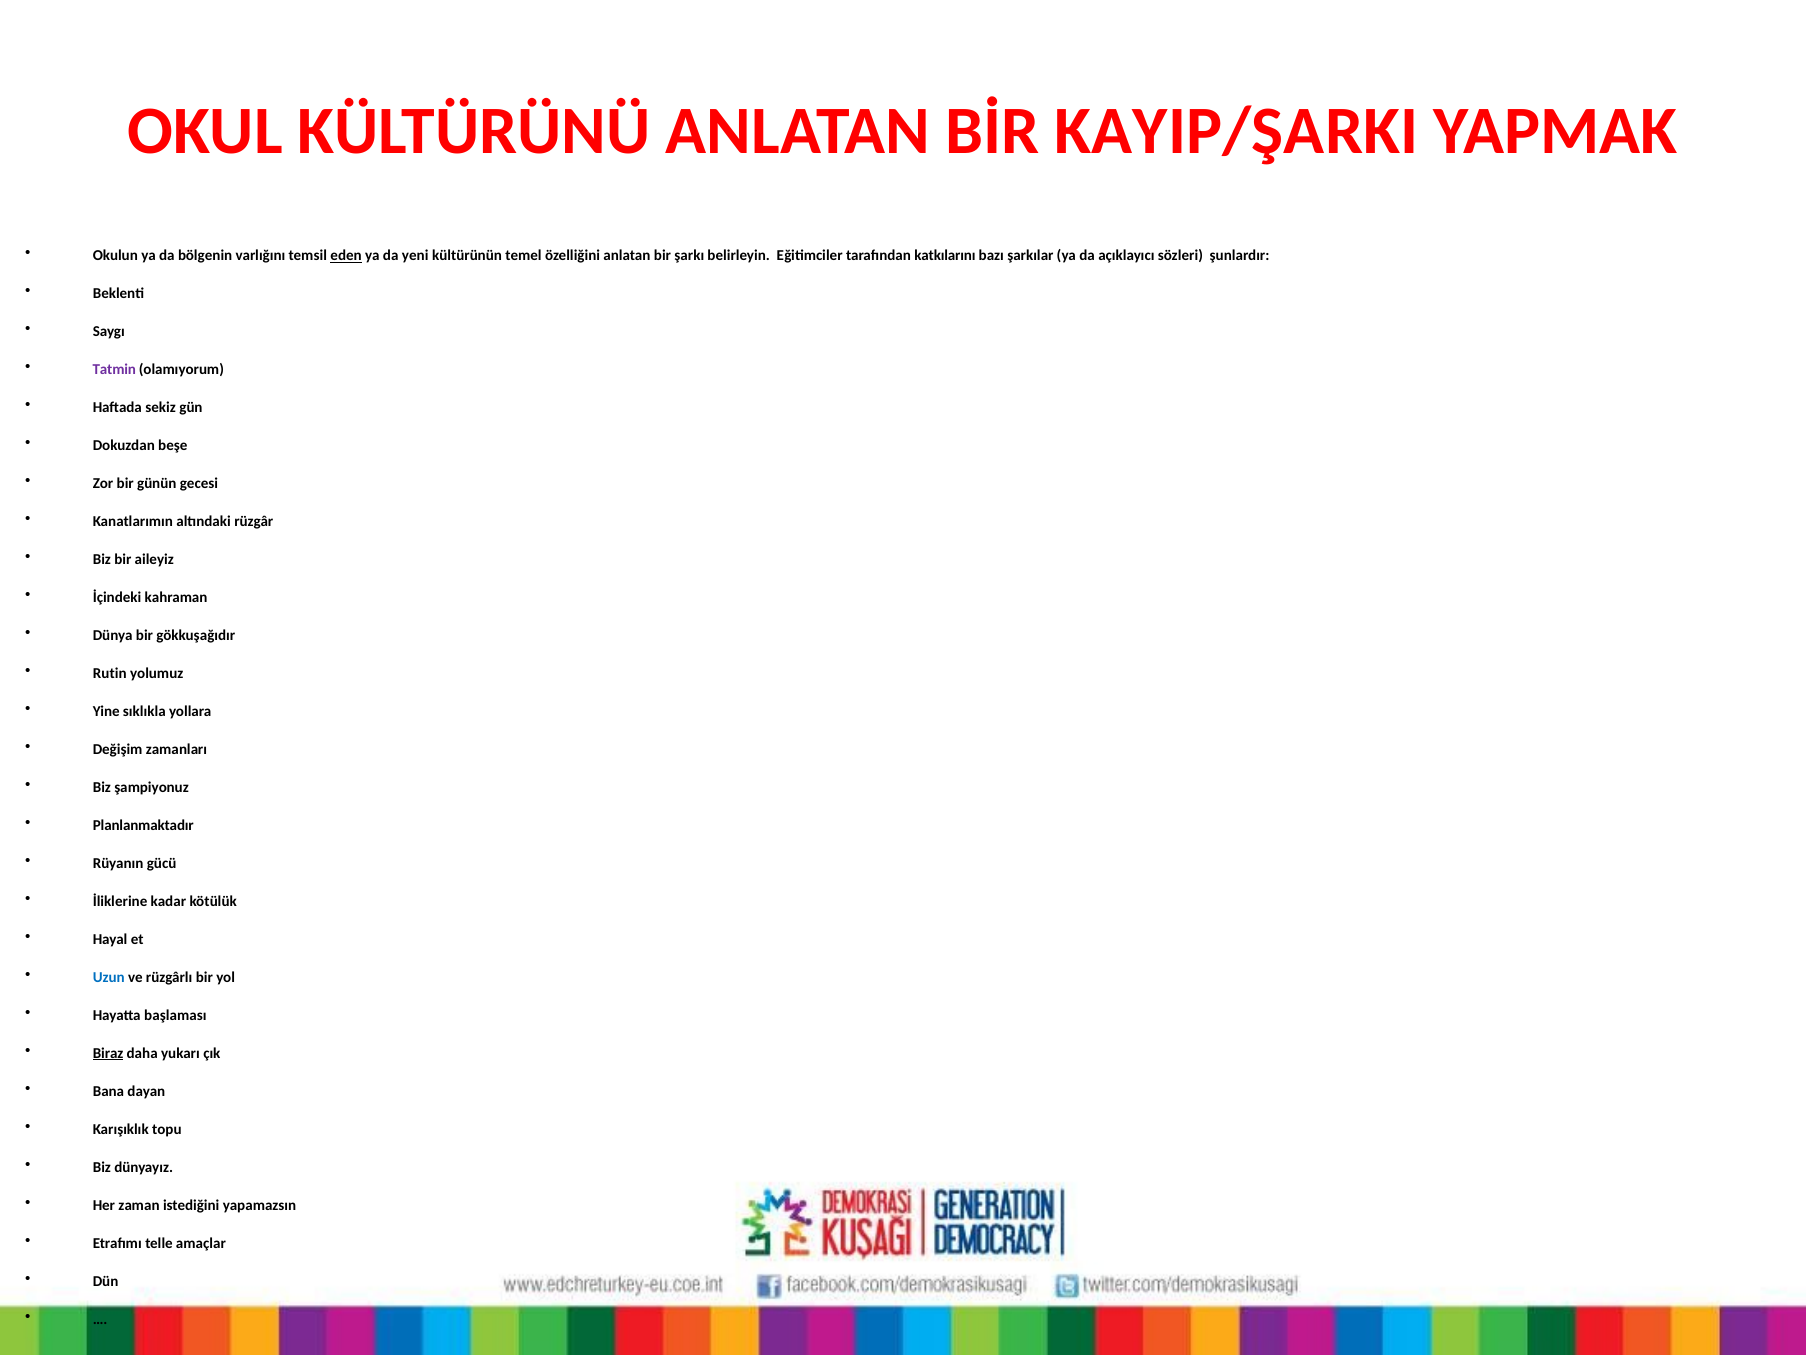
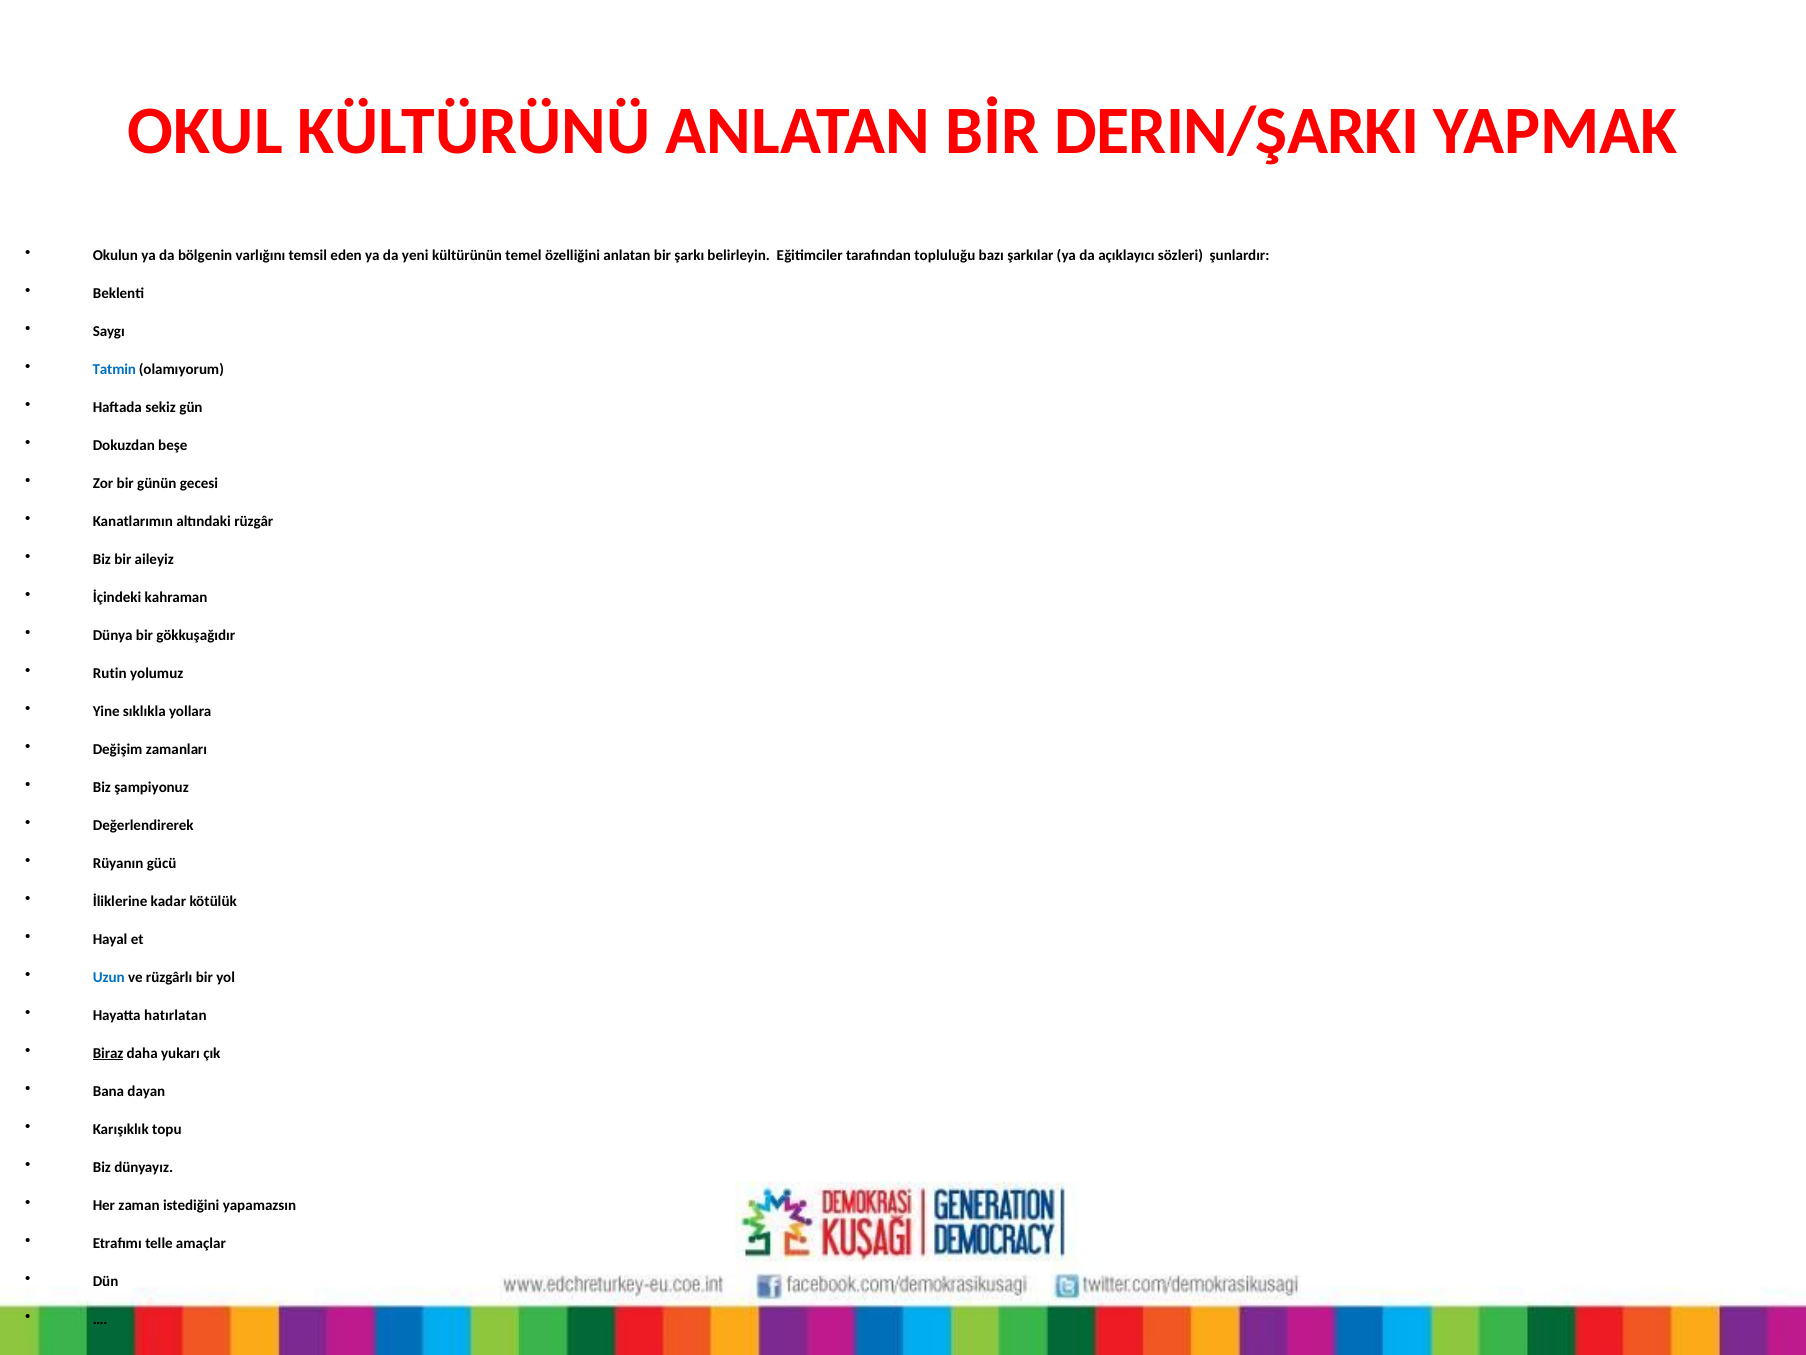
KAYIP/ŞARKI: KAYIP/ŞARKI -> DERIN/ŞARKI (1237, 131)
eden underline: present -> none (346, 255)
katkılarını: katkılarını -> topluluğu (945, 255)
Tatmin colour: purple -> blue (114, 369)
Planlanmaktadır: Planlanmaktadır -> Değerlendirerek (143, 825)
başlaması: başlaması -> hatırlatan (175, 1015)
